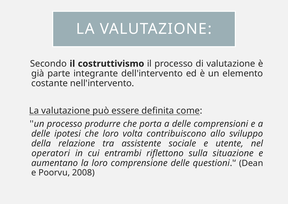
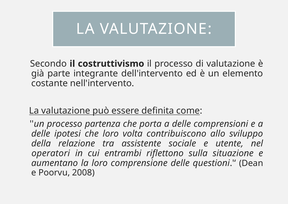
produrre: produrre -> partenza (103, 124)
